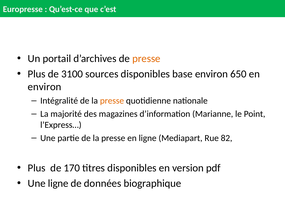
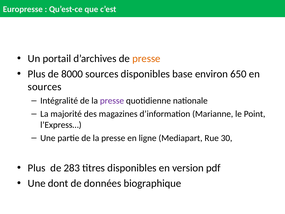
3100: 3100 -> 8000 (72, 74)
environ: environ -> sources (45, 87)
presse colour: orange -> purple (112, 101)
82: 82 -> 30 (227, 138)
170: 170 -> 283 (72, 168)
Une ligne: ligne -> dont (58, 183)
